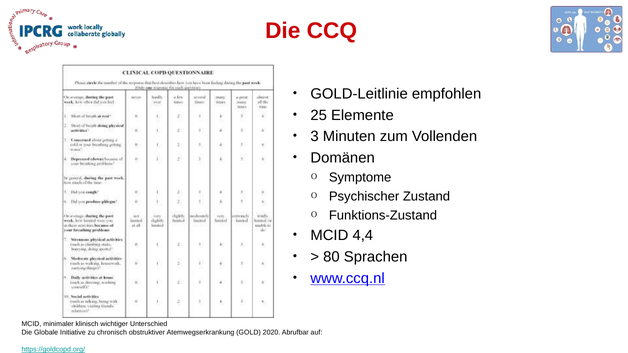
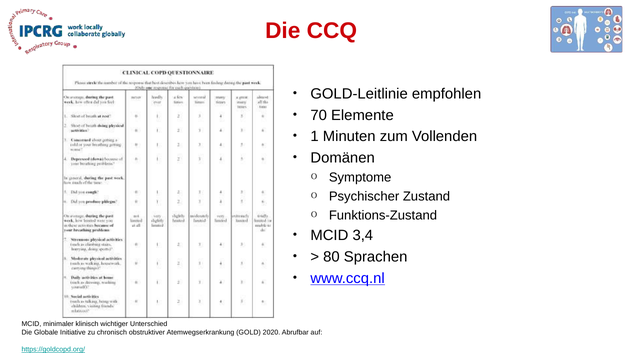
25: 25 -> 70 (319, 115)
3: 3 -> 1 (315, 137)
4,4: 4,4 -> 3,4 (363, 236)
